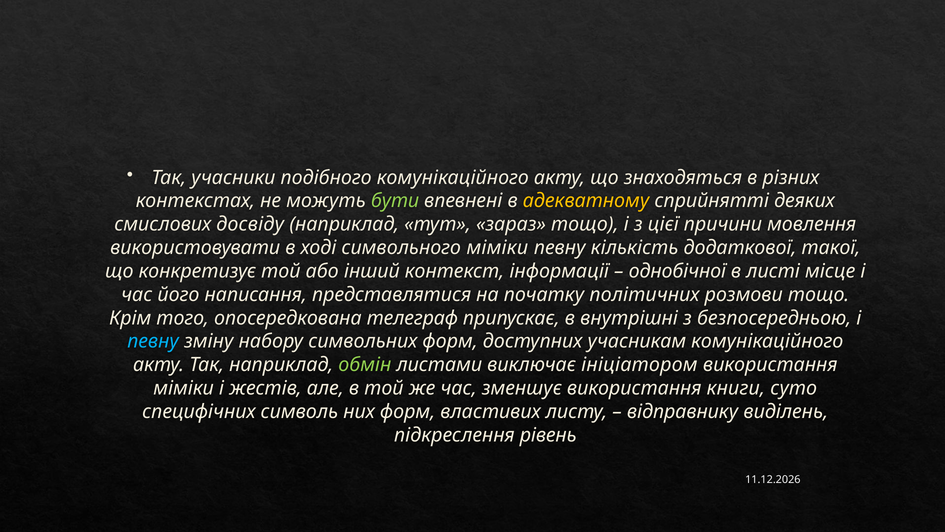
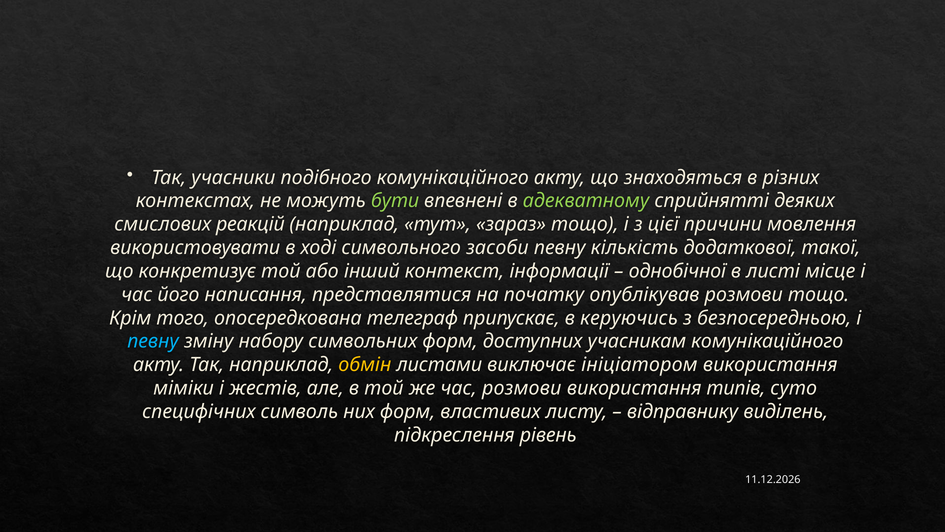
адекватному colour: yellow -> light green (586, 201)
досвіду: досвіду -> реакцій (250, 224)
символьного міміки: міміки -> засоби (497, 248)
політичних: політичних -> опублікував (645, 294)
внутрішні: внутрішні -> керуючись (629, 318)
обмін colour: light green -> yellow (365, 365)
час зменшує: зменшує -> розмови (522, 388)
книги: книги -> типів (736, 388)
